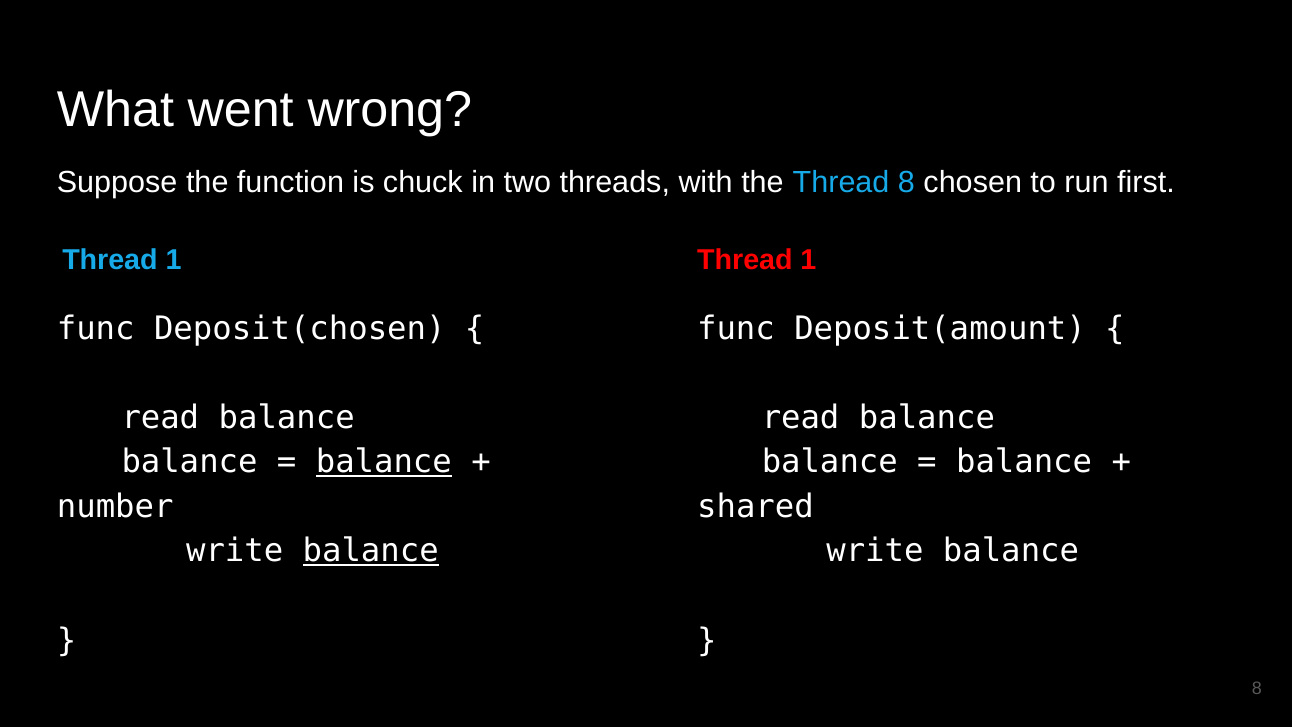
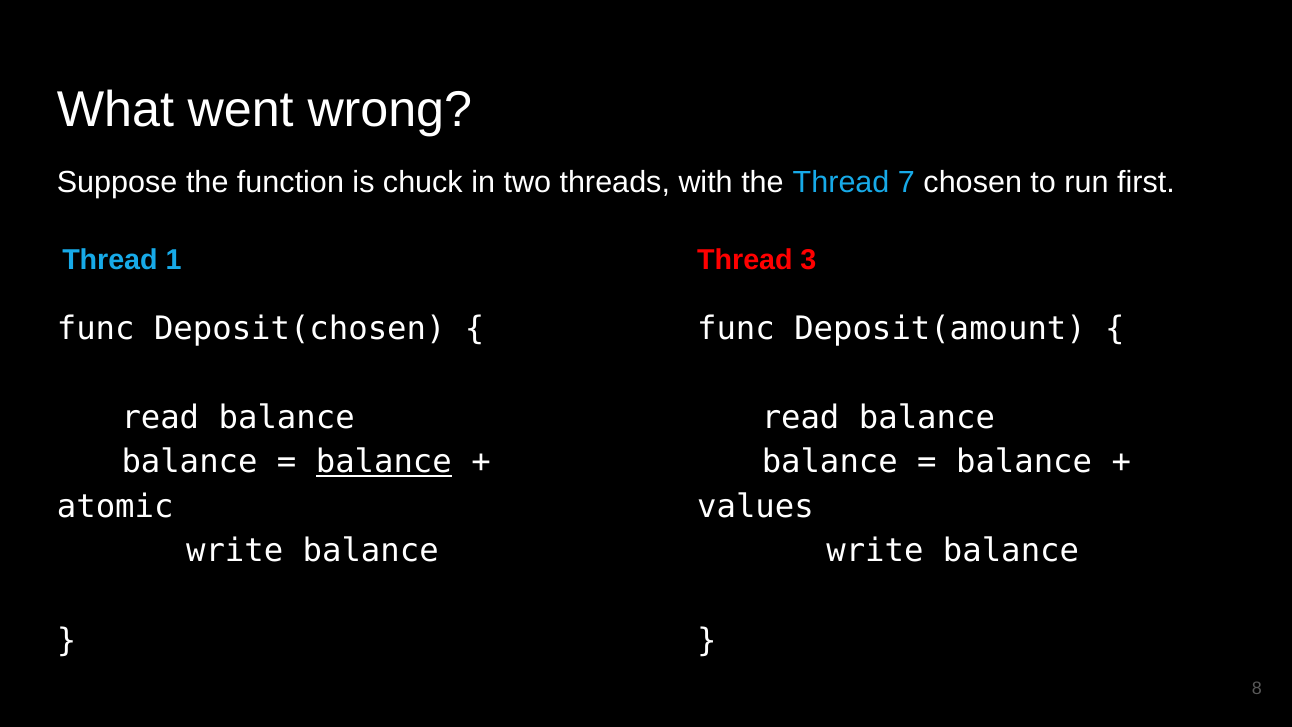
Thread 8: 8 -> 7 (906, 183)
1 Thread 1: 1 -> 3 (808, 260)
number: number -> atomic (115, 507)
shared: shared -> values (755, 507)
balance underline: present -> none (371, 551)
